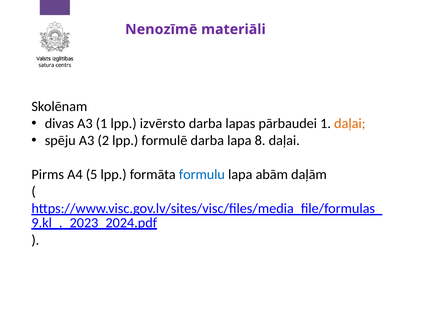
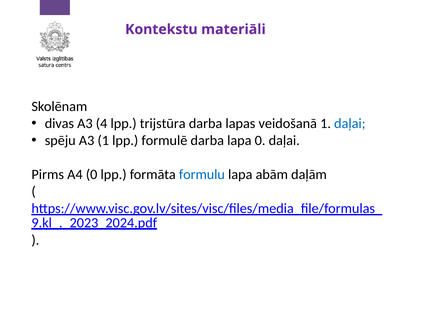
Nenozīmē: Nenozīmē -> Kontekstu (161, 29)
A3 1: 1 -> 4 (102, 124)
izvērsto: izvērsto -> trijstūra (163, 124)
pārbaudei: pārbaudei -> veidošanā (288, 124)
daļai colour: orange -> blue (350, 124)
A3 2: 2 -> 1 (103, 141)
lapa 8: 8 -> 0 (260, 141)
A4 5: 5 -> 0 (92, 175)
